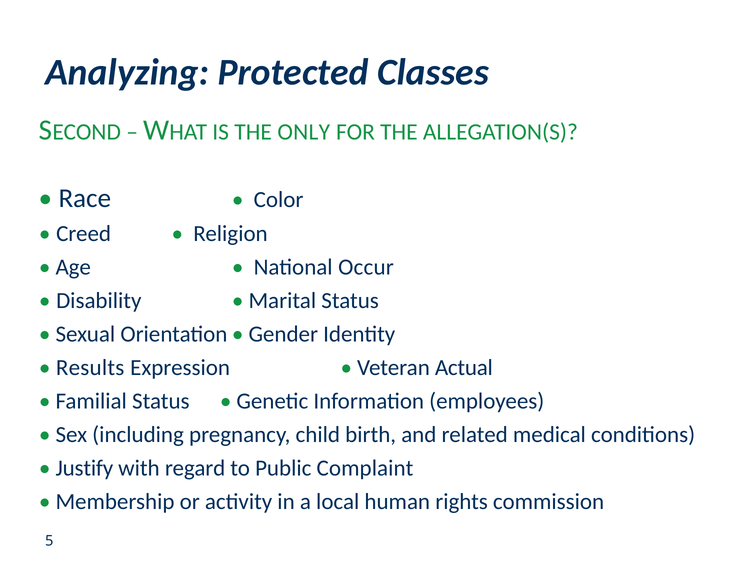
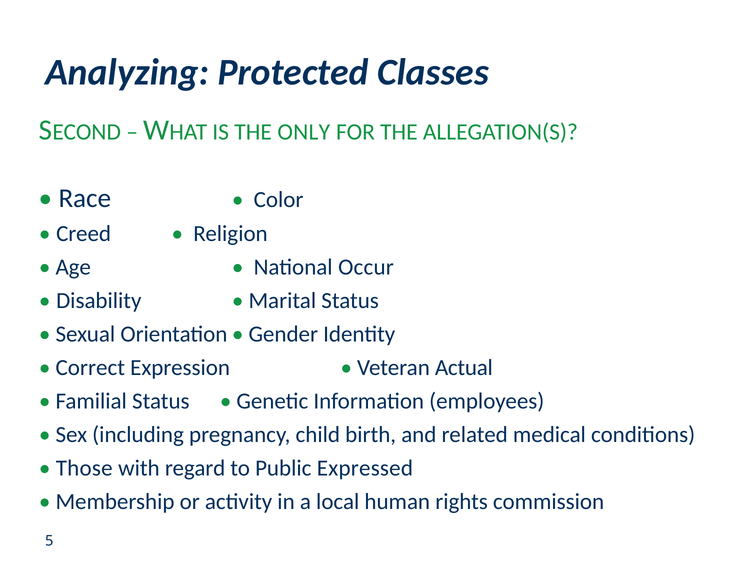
Results: Results -> Correct (90, 368)
Justify: Justify -> Those (84, 469)
Complaint: Complaint -> Expressed (365, 469)
